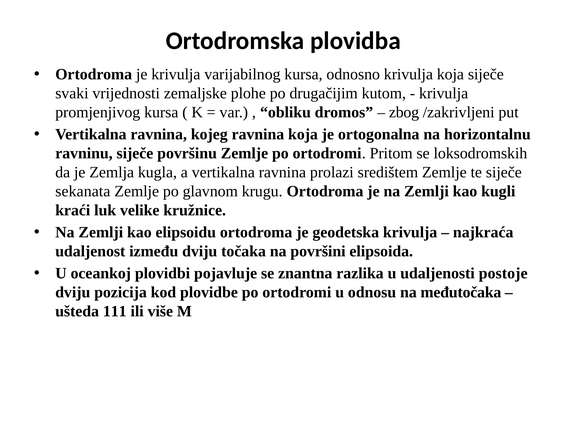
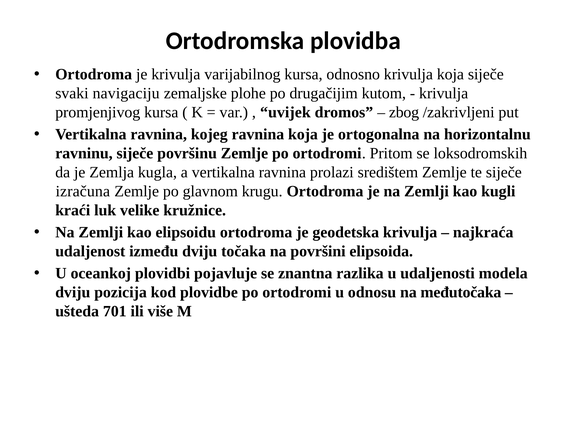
vrijednosti: vrijednosti -> navigaciju (126, 93)
obliku: obliku -> uvijek (285, 112)
sekanata: sekanata -> izračuna (83, 191)
postoje: postoje -> modela (503, 273)
111: 111 -> 701 (115, 311)
